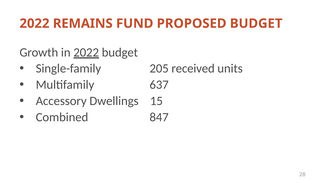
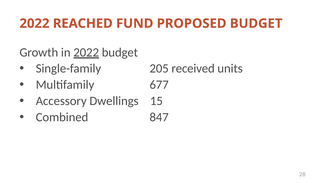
REMAINS: REMAINS -> REACHED (83, 23)
637: 637 -> 677 (159, 85)
